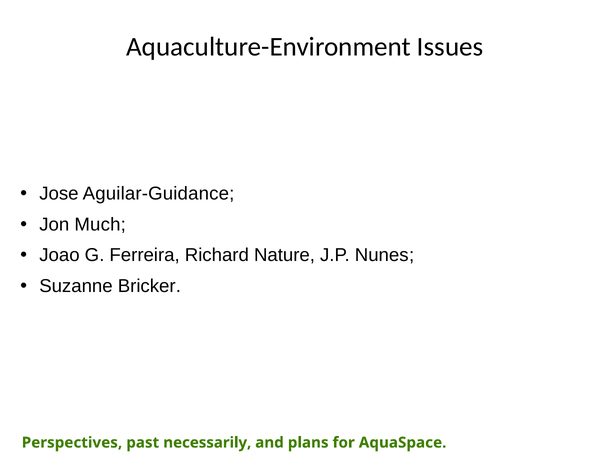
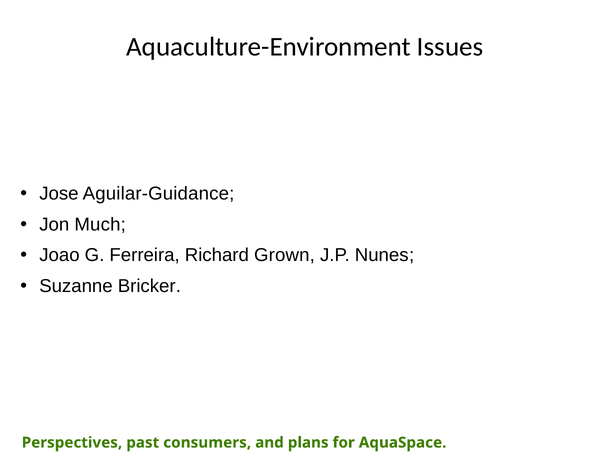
Nature: Nature -> Grown (284, 256)
necessarily: necessarily -> consumers (207, 443)
